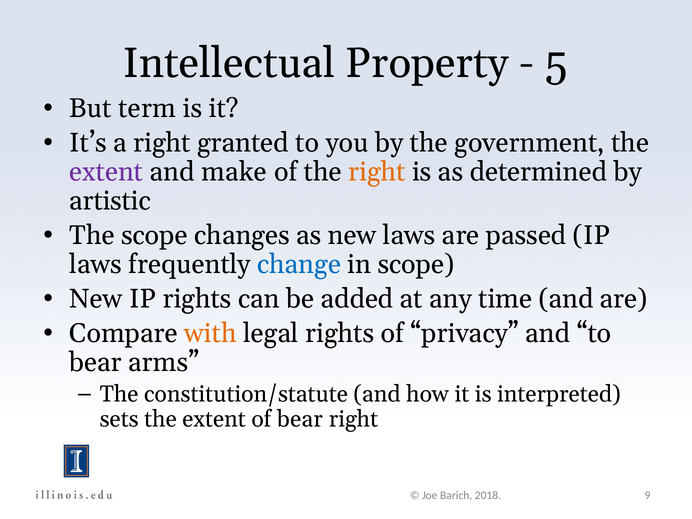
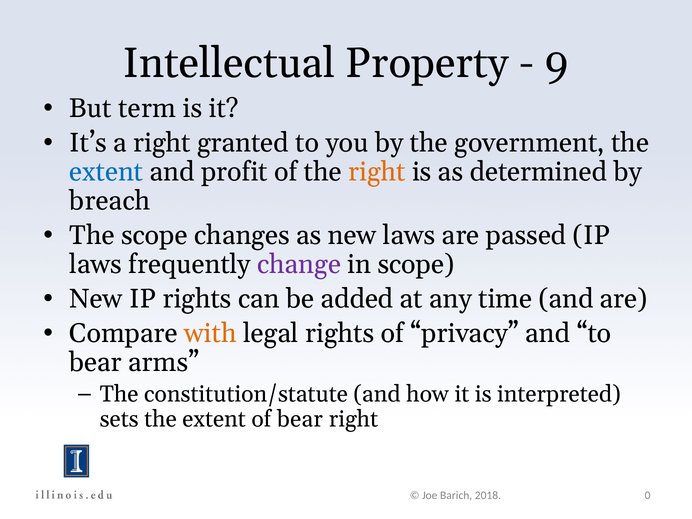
5: 5 -> 9 (557, 64)
extent colour: purple -> blue (106, 172)
make: make -> profit (234, 172)
artistic: artistic -> breach (110, 201)
change colour: blue -> purple (299, 264)
9: 9 -> 0 (648, 496)
